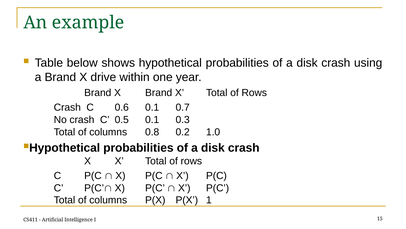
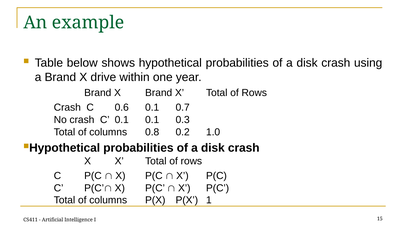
C 0.5: 0.5 -> 0.1 (122, 119)
